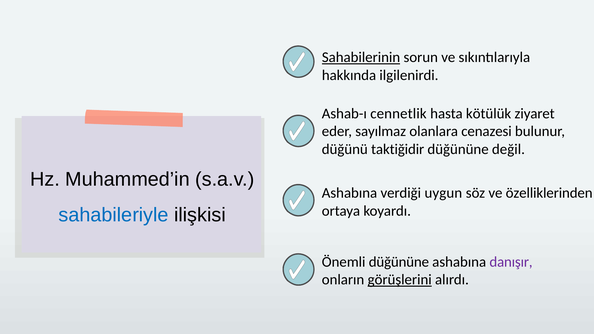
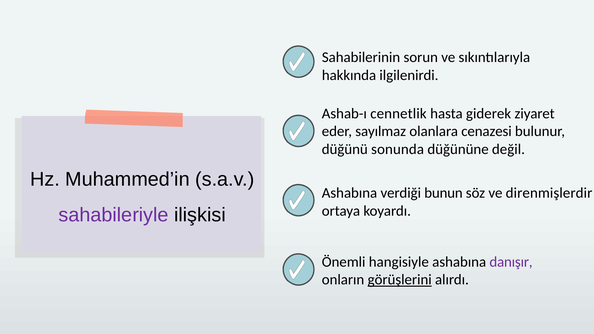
Sahabilerinin underline: present -> none (361, 57)
kötülük: kötülük -> giderek (489, 114)
taktiğidir: taktiğidir -> sonunda (398, 149)
uygun: uygun -> bunun (444, 193)
özelliklerinden: özelliklerinden -> direnmişlerdir (549, 193)
sahabileriyle colour: blue -> purple (114, 215)
Önemli düğününe: düğününe -> hangisiyle (399, 262)
